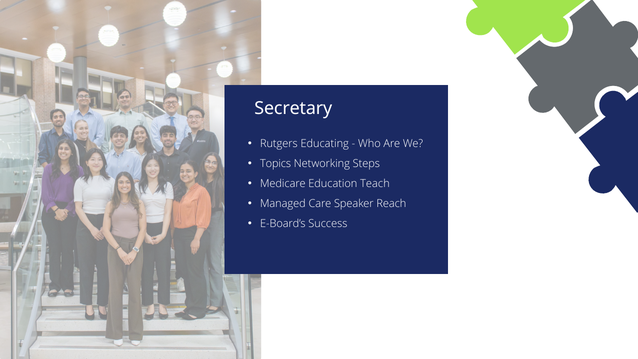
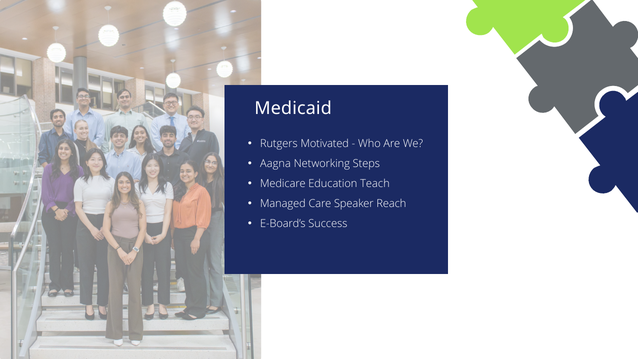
Secretary: Secretary -> Medicaid (293, 109)
Educating: Educating -> Motivated (325, 143)
Topics: Topics -> Aagna (275, 163)
